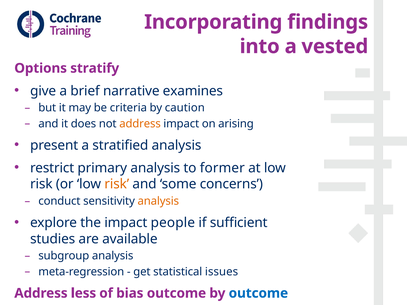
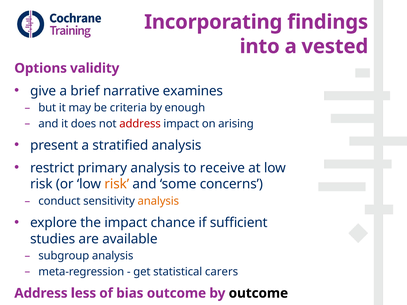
stratify: stratify -> validity (95, 68)
caution: caution -> enough (185, 108)
address colour: orange -> red (140, 124)
former: former -> receive (222, 168)
people: people -> chance (173, 223)
issues: issues -> carers (222, 272)
outcome colour: blue -> black (258, 293)
